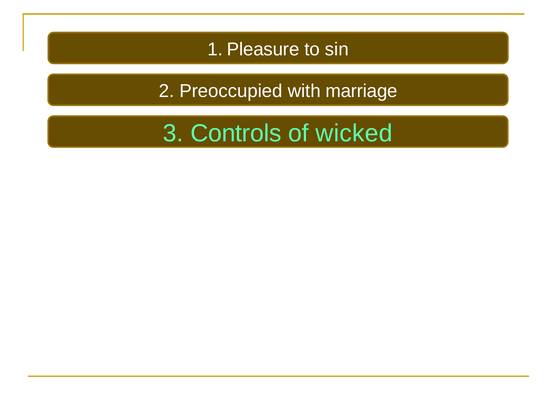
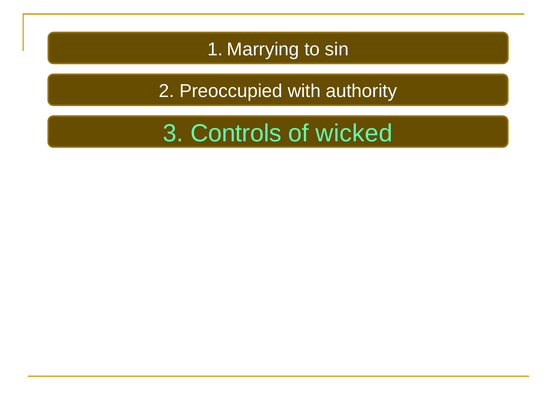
Pleasure: Pleasure -> Marrying (263, 49)
marriage: marriage -> authority (361, 91)
